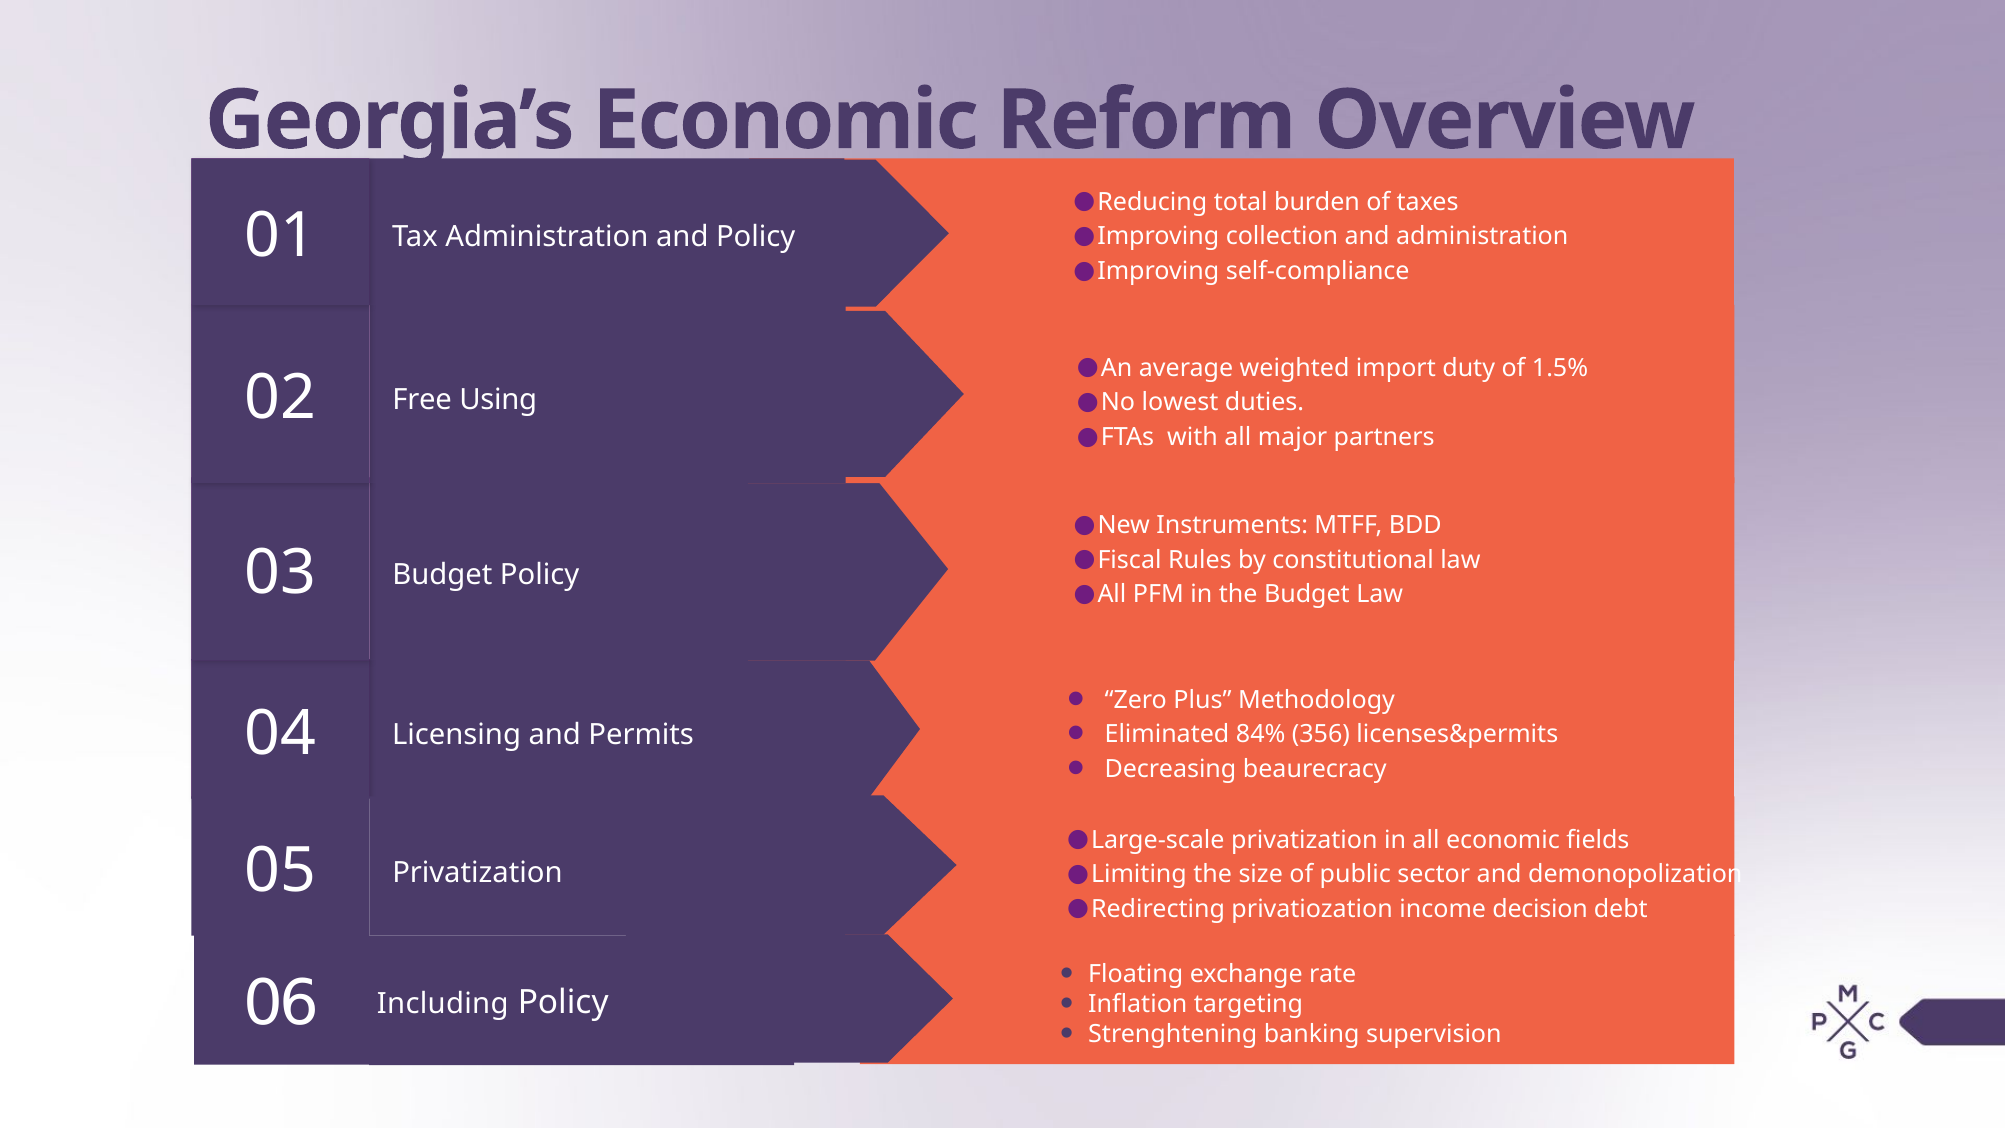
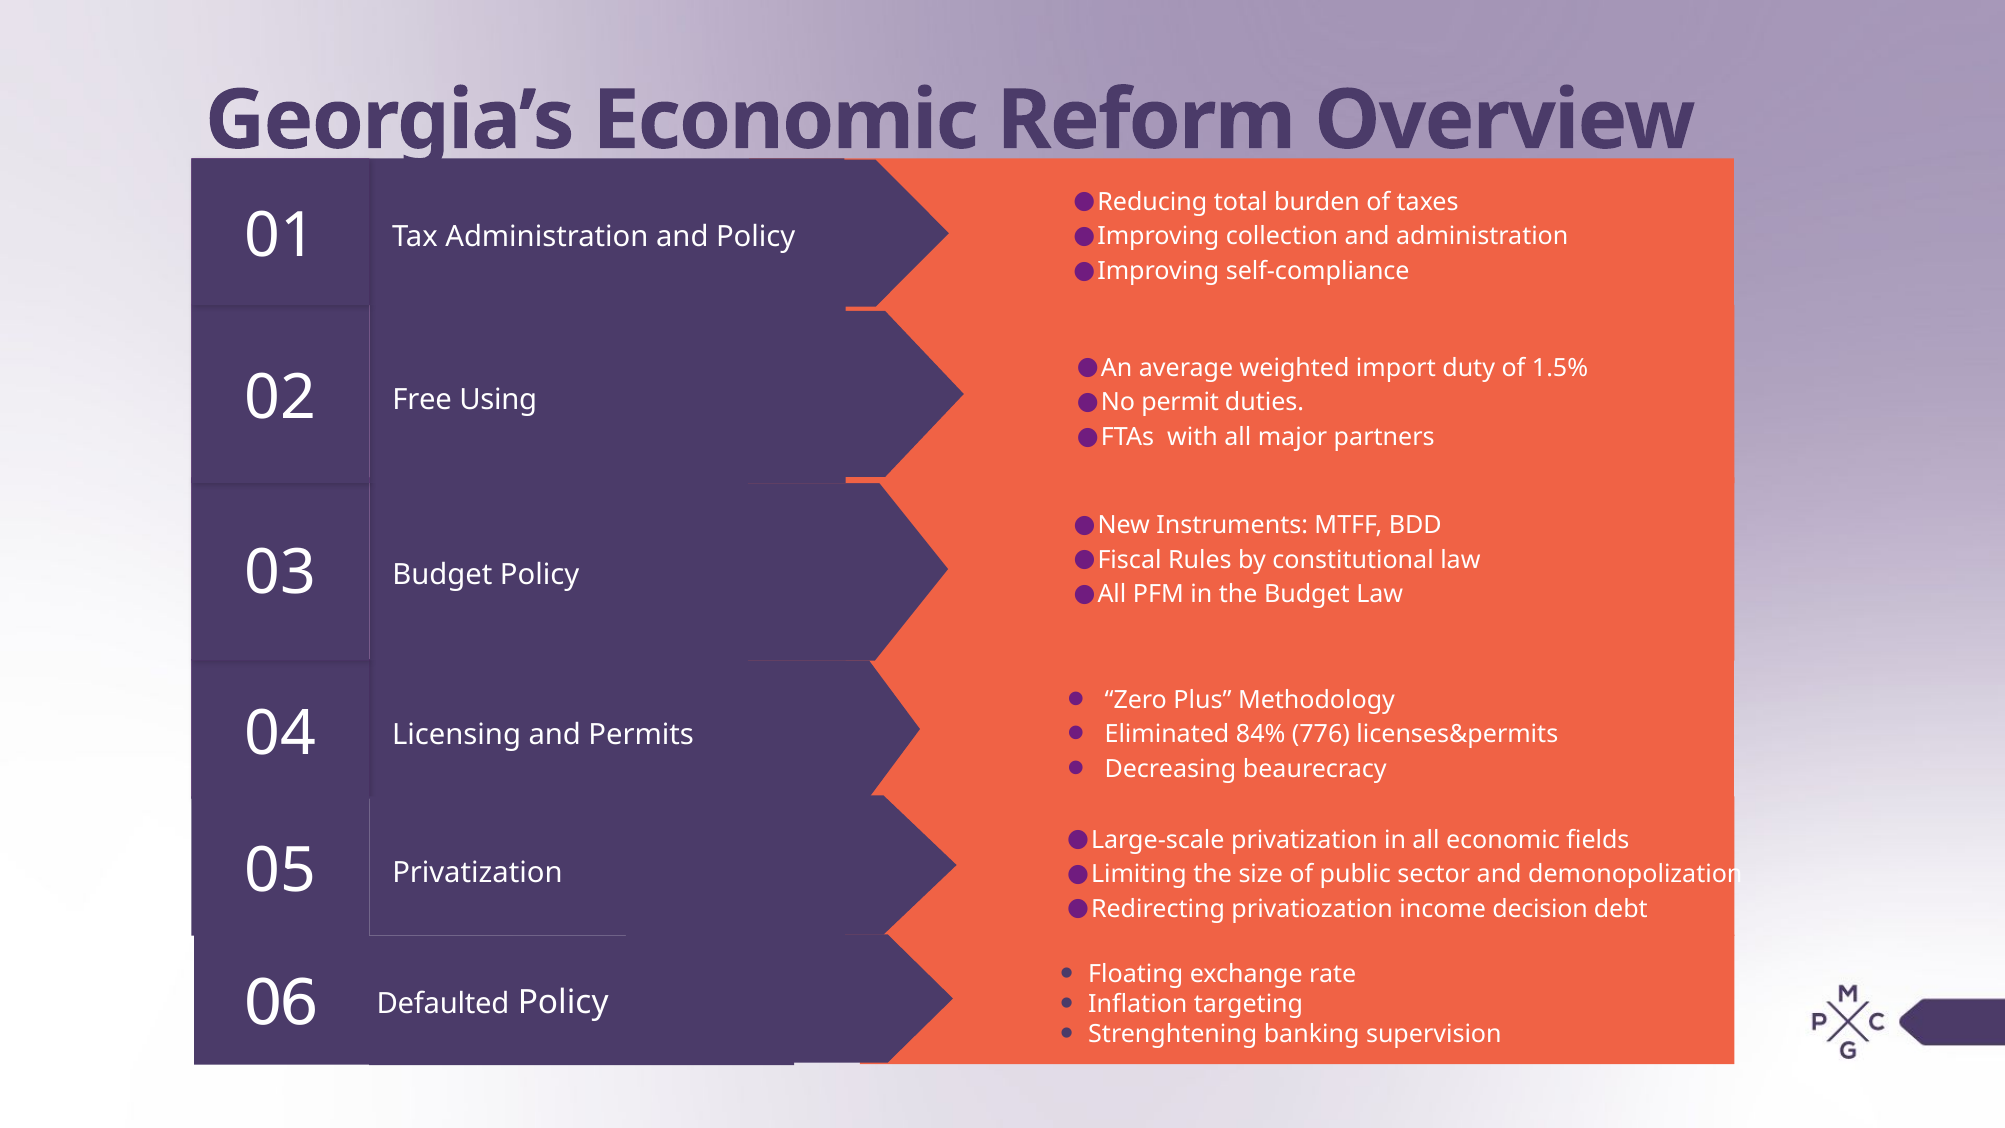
lowest: lowest -> permit (1180, 403)
356: 356 -> 776 (1321, 734)
Including: Including -> Defaulted (443, 1004)
